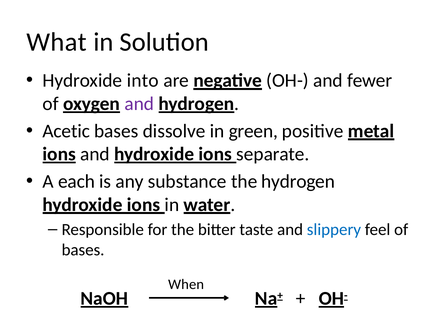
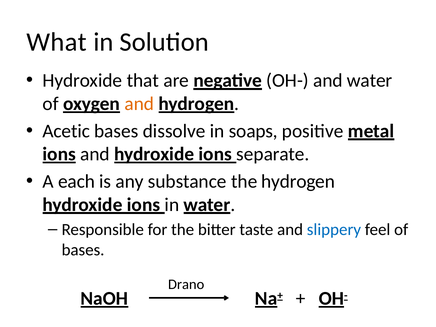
into: into -> that (143, 81)
and fewer: fewer -> water (370, 81)
and colour: purple -> orange (139, 104)
green: green -> soaps (253, 131)
When: When -> Drano (186, 284)
